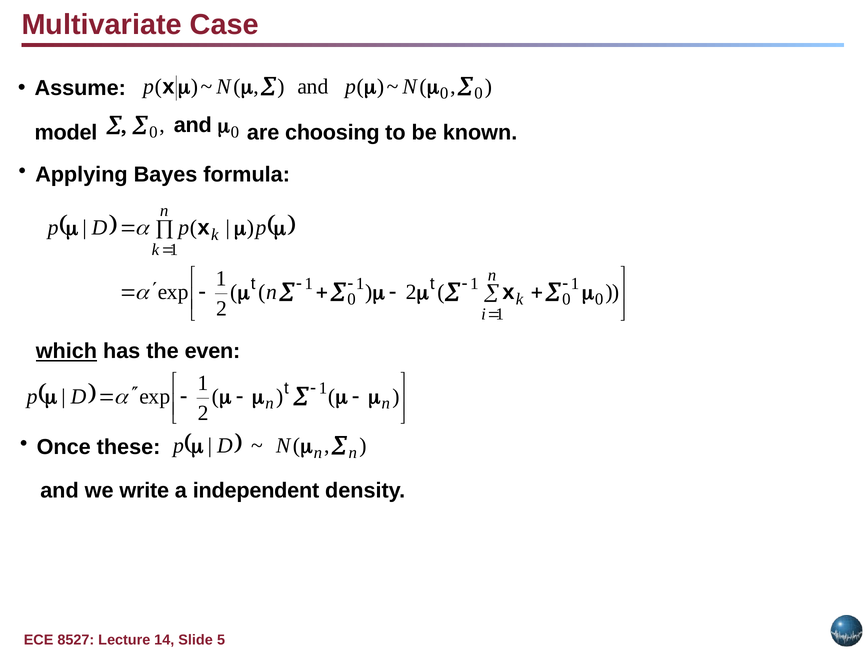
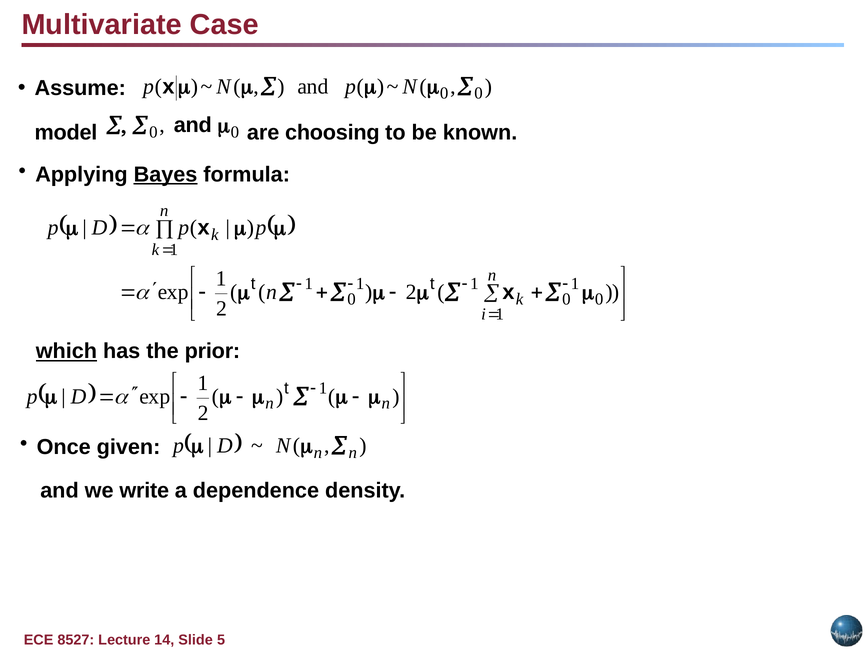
Bayes underline: none -> present (166, 174)
even: even -> prior (212, 351)
these: these -> given (129, 447)
independent: independent -> dependence (256, 490)
